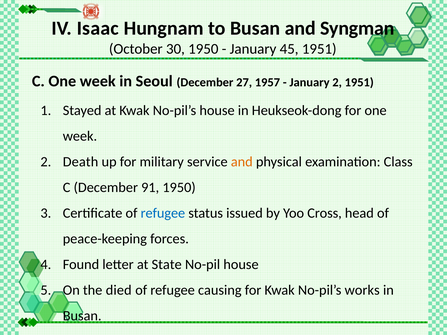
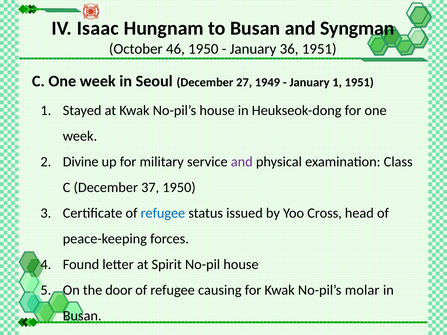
30: 30 -> 46 (175, 49)
45: 45 -> 36 (289, 49)
1957: 1957 -> 1949 (267, 82)
January 2: 2 -> 1 (337, 82)
Death: Death -> Divine (81, 162)
and colour: orange -> purple (242, 162)
91: 91 -> 37 (150, 188)
State: State -> Spirit (167, 265)
died: died -> door (119, 290)
works: works -> molar (362, 290)
